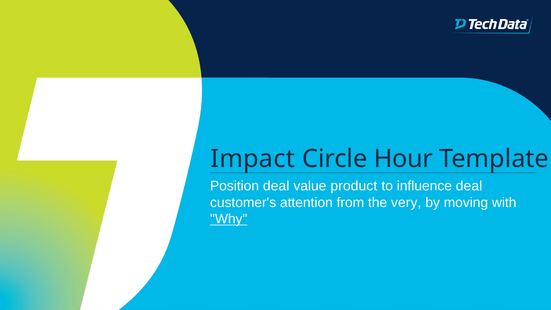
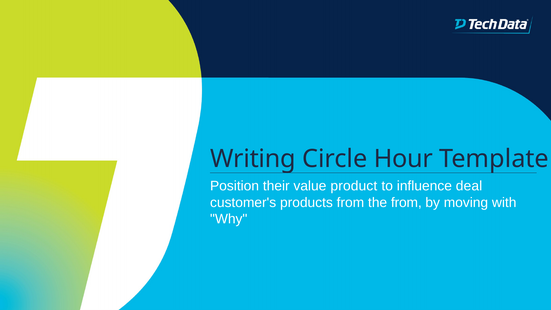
Impact: Impact -> Writing (253, 159)
Position deal: deal -> their (276, 186)
attention: attention -> products (306, 202)
the very: very -> from (406, 202)
Why underline: present -> none (229, 219)
